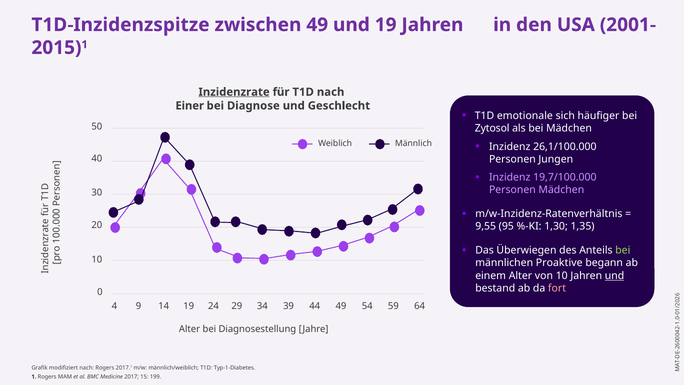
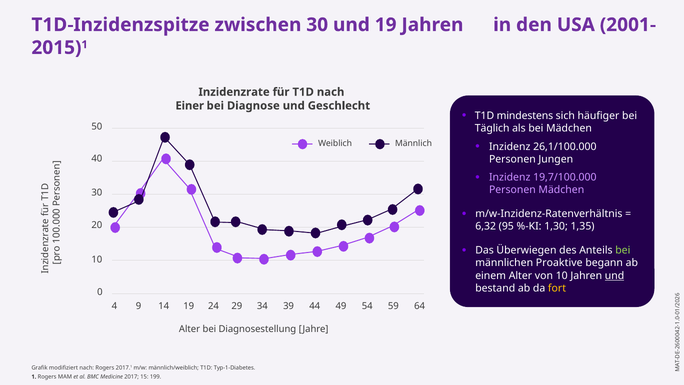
zwischen 49: 49 -> 30 (317, 25)
Inzidenzrate underline: present -> none (234, 92)
emotionale: emotionale -> mindestens (525, 116)
Zytosol: Zytosol -> Täglich (492, 128)
9,55: 9,55 -> 6,32 (486, 226)
fort colour: pink -> yellow (557, 288)
